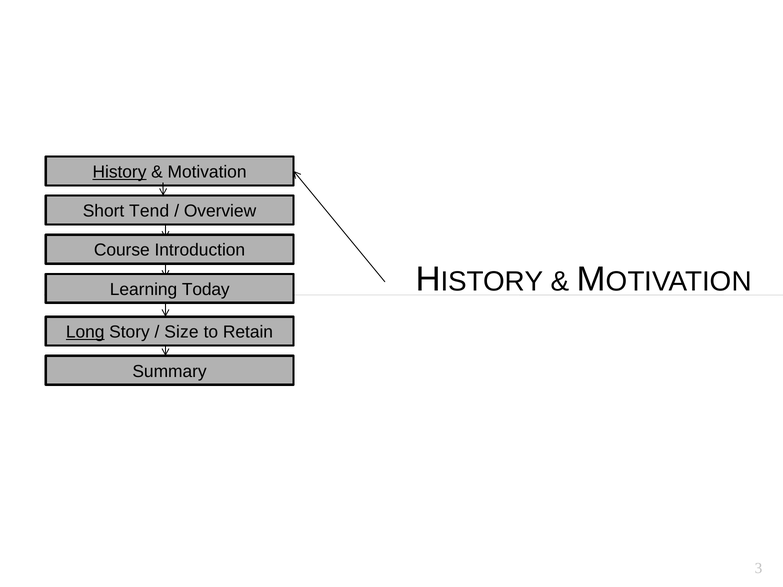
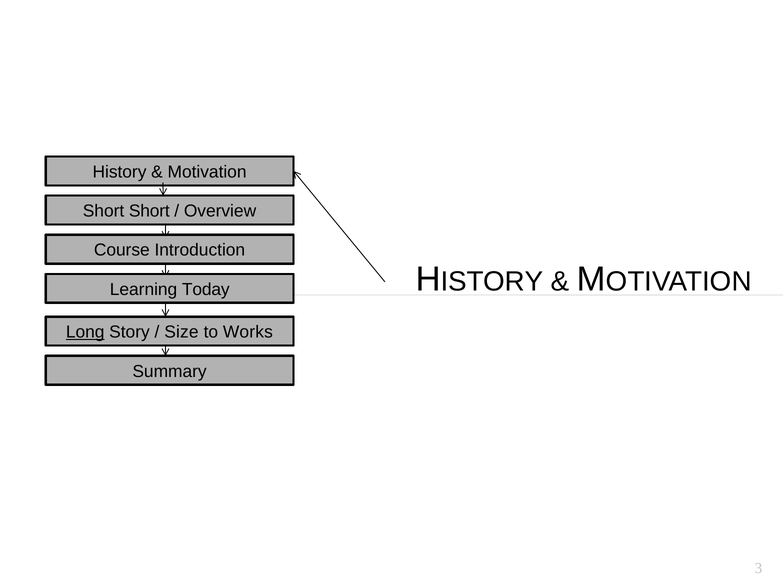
History underline: present -> none (119, 172)
Short Tend: Tend -> Short (149, 211)
Retain: Retain -> Works (248, 332)
